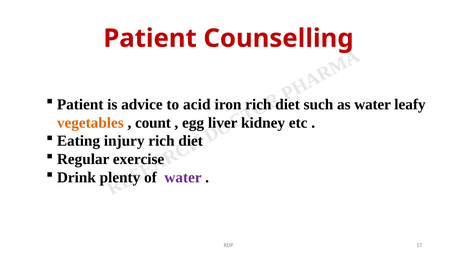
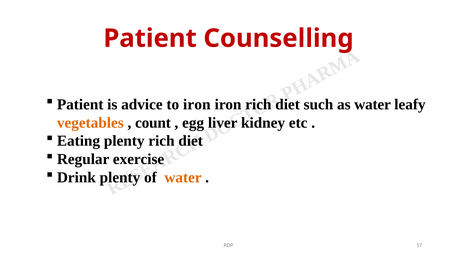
to acid: acid -> iron (197, 104)
Eating injury: injury -> plenty (124, 141)
water colour: purple -> orange (183, 178)
